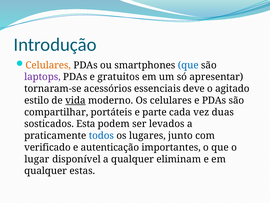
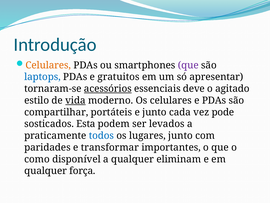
que colour: blue -> purple (188, 65)
laptops colour: purple -> blue (42, 77)
acessórios underline: none -> present (108, 88)
e parte: parte -> junto (154, 112)
duas: duas -> pode (223, 112)
verificado: verificado -> paridades (47, 147)
autenticação: autenticação -> transformar (110, 147)
lugar: lugar -> como (37, 159)
estas: estas -> força (82, 171)
